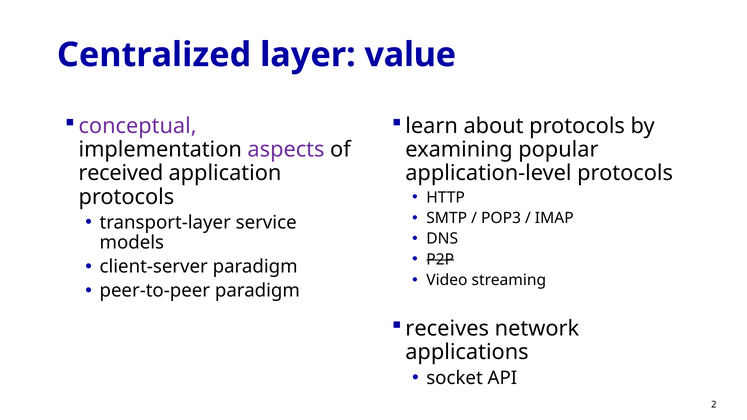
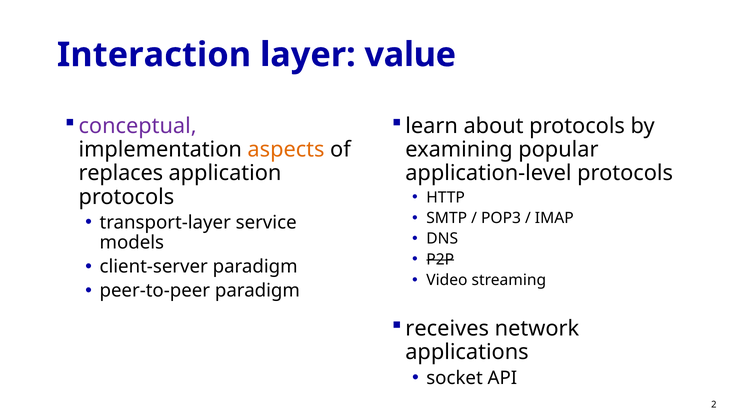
Centralized: Centralized -> Interaction (154, 55)
aspects colour: purple -> orange (286, 150)
received: received -> replaces (121, 173)
